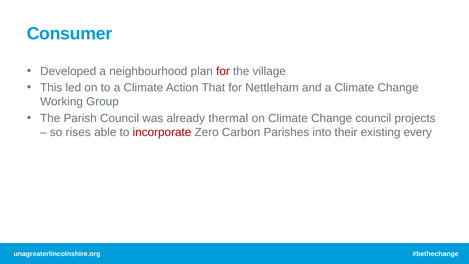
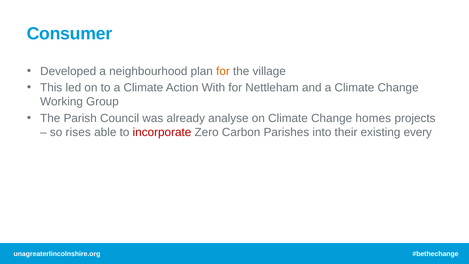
for colour: red -> orange (223, 71)
That: That -> With (213, 88)
thermal: thermal -> analyse (228, 118)
Change council: council -> homes (373, 118)
